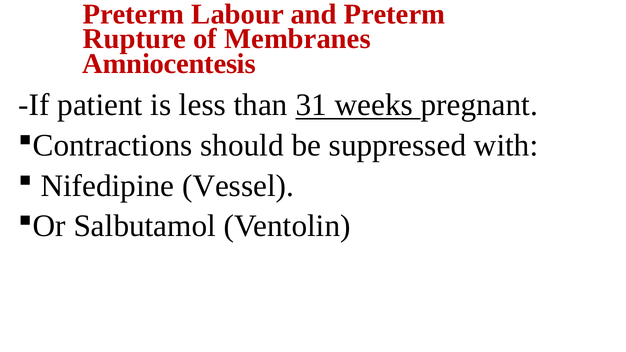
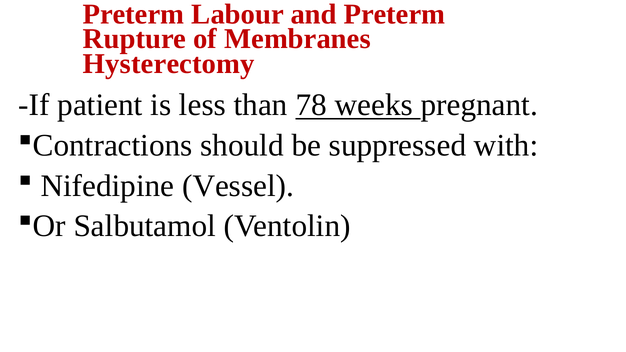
Amniocentesis: Amniocentesis -> Hysterectomy (169, 64)
31: 31 -> 78 (311, 105)
